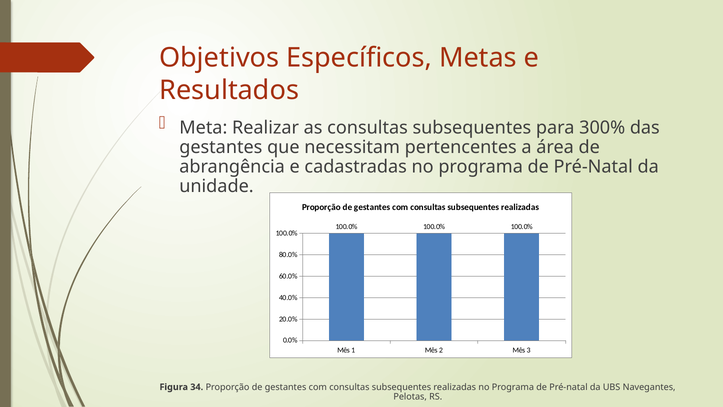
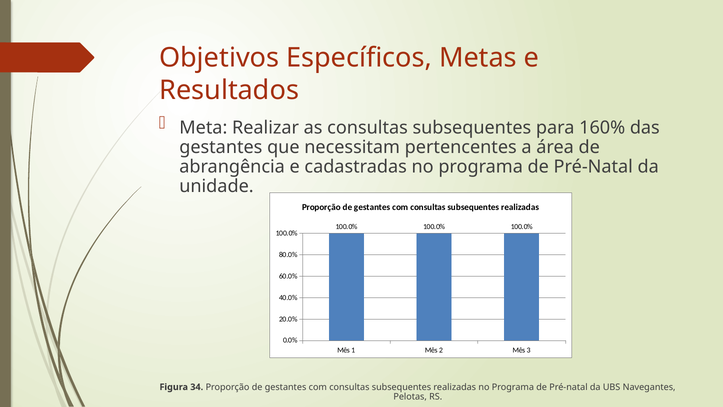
300%: 300% -> 160% (602, 128)
